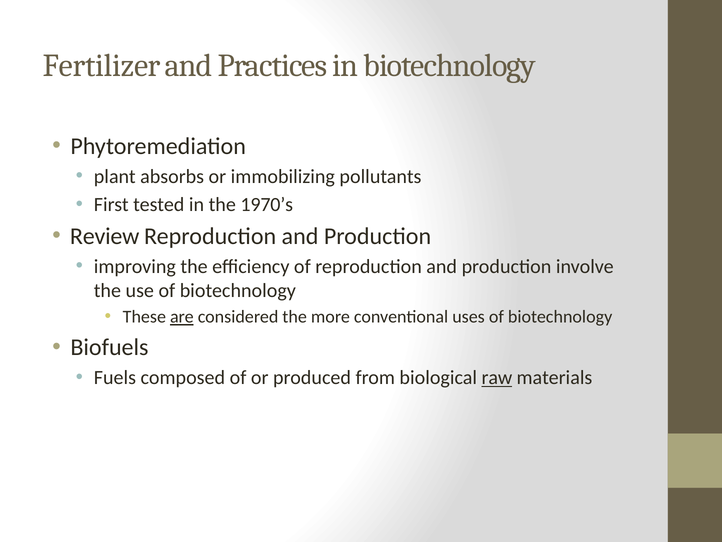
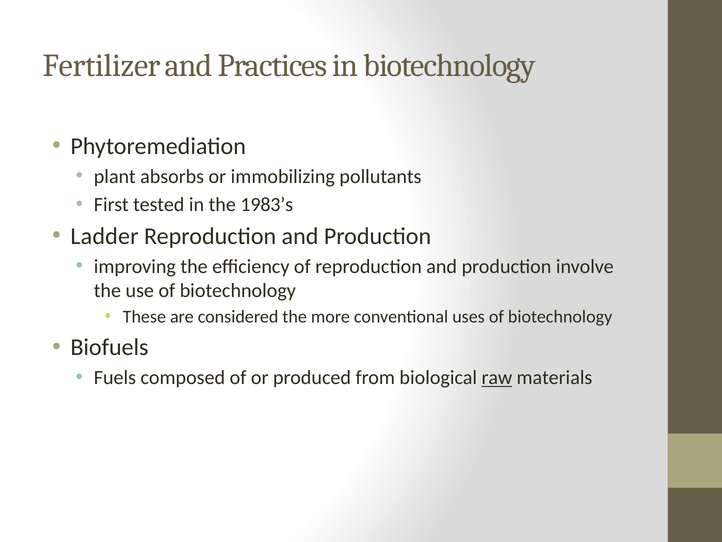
1970’s: 1970’s -> 1983’s (267, 204)
Review: Review -> Ladder (104, 236)
are underline: present -> none (182, 317)
